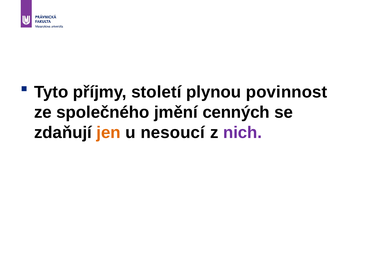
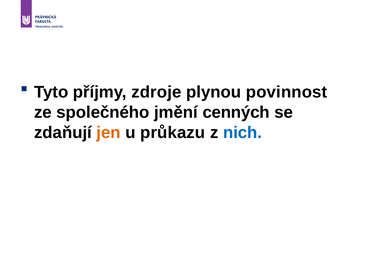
století: století -> zdroje (156, 92)
nesoucí: nesoucí -> průkazu (173, 132)
nich colour: purple -> blue (243, 132)
